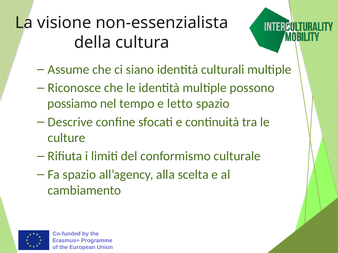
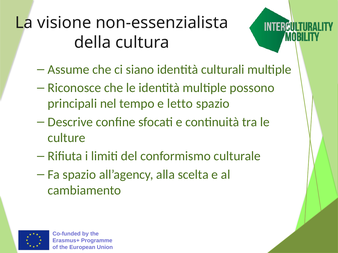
possiamo: possiamo -> principali (72, 104)
